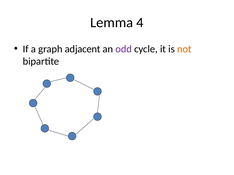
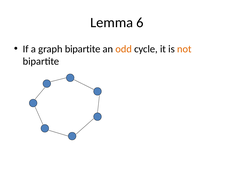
4: 4 -> 6 (140, 23)
graph adjacent: adjacent -> bipartite (83, 49)
odd colour: purple -> orange (124, 49)
